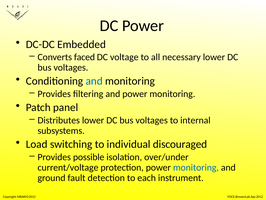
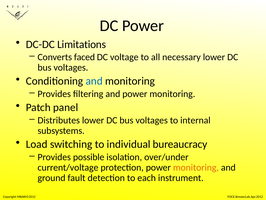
Embedded: Embedded -> Limitations (82, 44)
discouraged: discouraged -> bureaucracy (180, 144)
monitoring colour: blue -> orange (196, 167)
